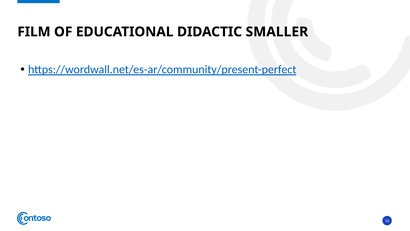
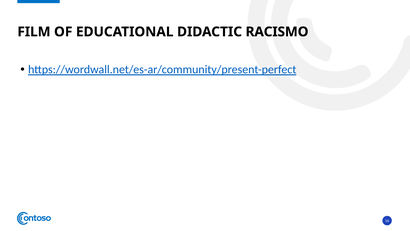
SMALLER: SMALLER -> RACISMO (277, 32)
